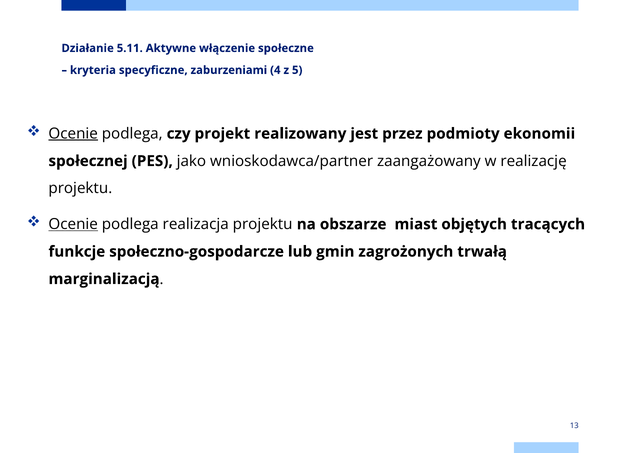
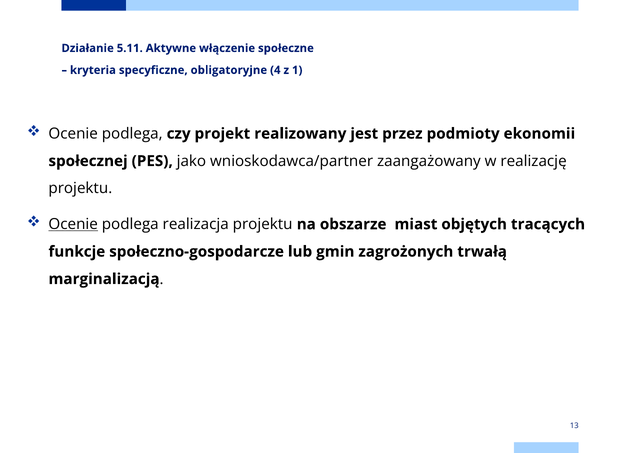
zaburzeniami: zaburzeniami -> obligatoryjne (229, 70)
5: 5 -> 1 (297, 70)
Ocenie underline: present -> none (73, 133)
